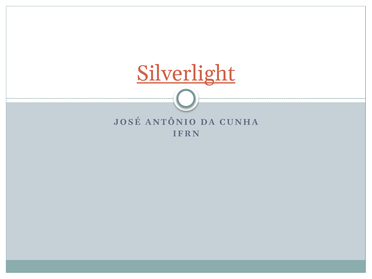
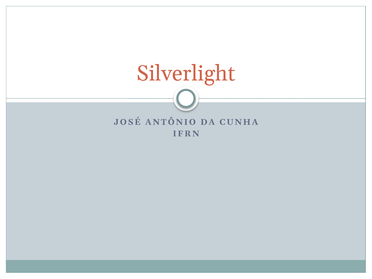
Silverlight underline: present -> none (186, 73)
